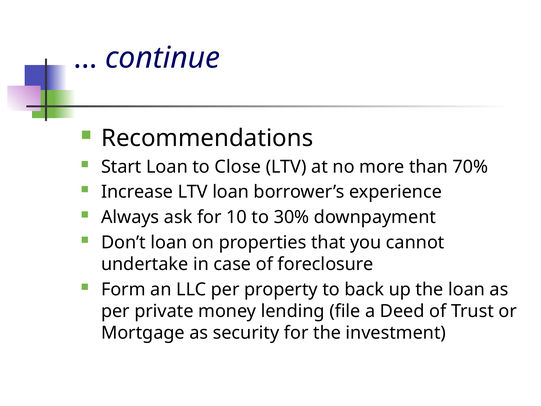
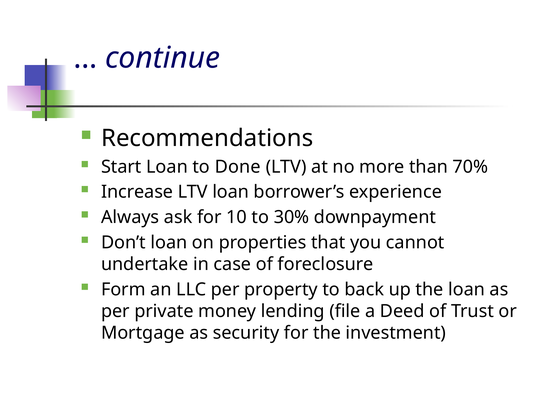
Close: Close -> Done (238, 167)
